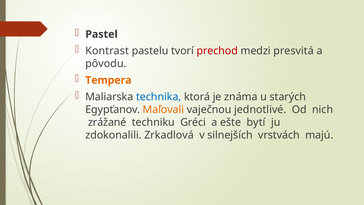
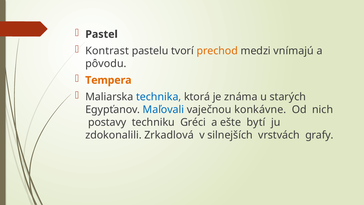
prechod colour: red -> orange (217, 51)
presvitá: presvitá -> vnímajú (294, 51)
Maľovali colour: orange -> blue (163, 109)
jednotlivé: jednotlivé -> konkávne (260, 109)
zrážané: zrážané -> postavy (107, 122)
majú: majú -> grafy (319, 135)
